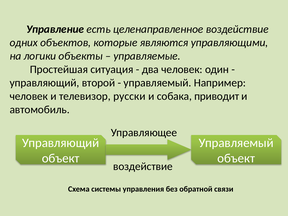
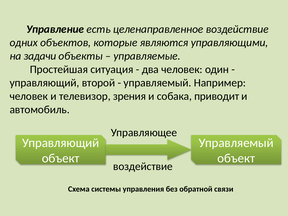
логики: логики -> задачи (40, 56)
русски: русски -> зрения (130, 96)
